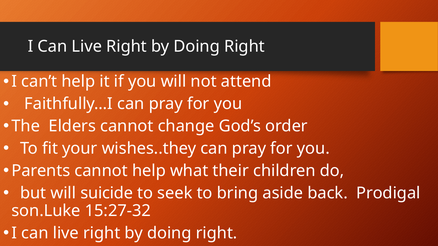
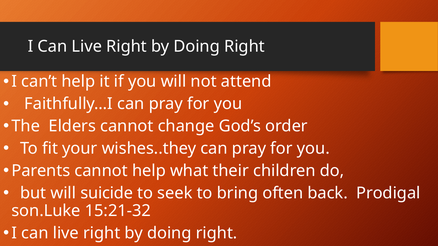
aside: aside -> often (283, 193)
15:27-32: 15:27-32 -> 15:21-32 (118, 211)
